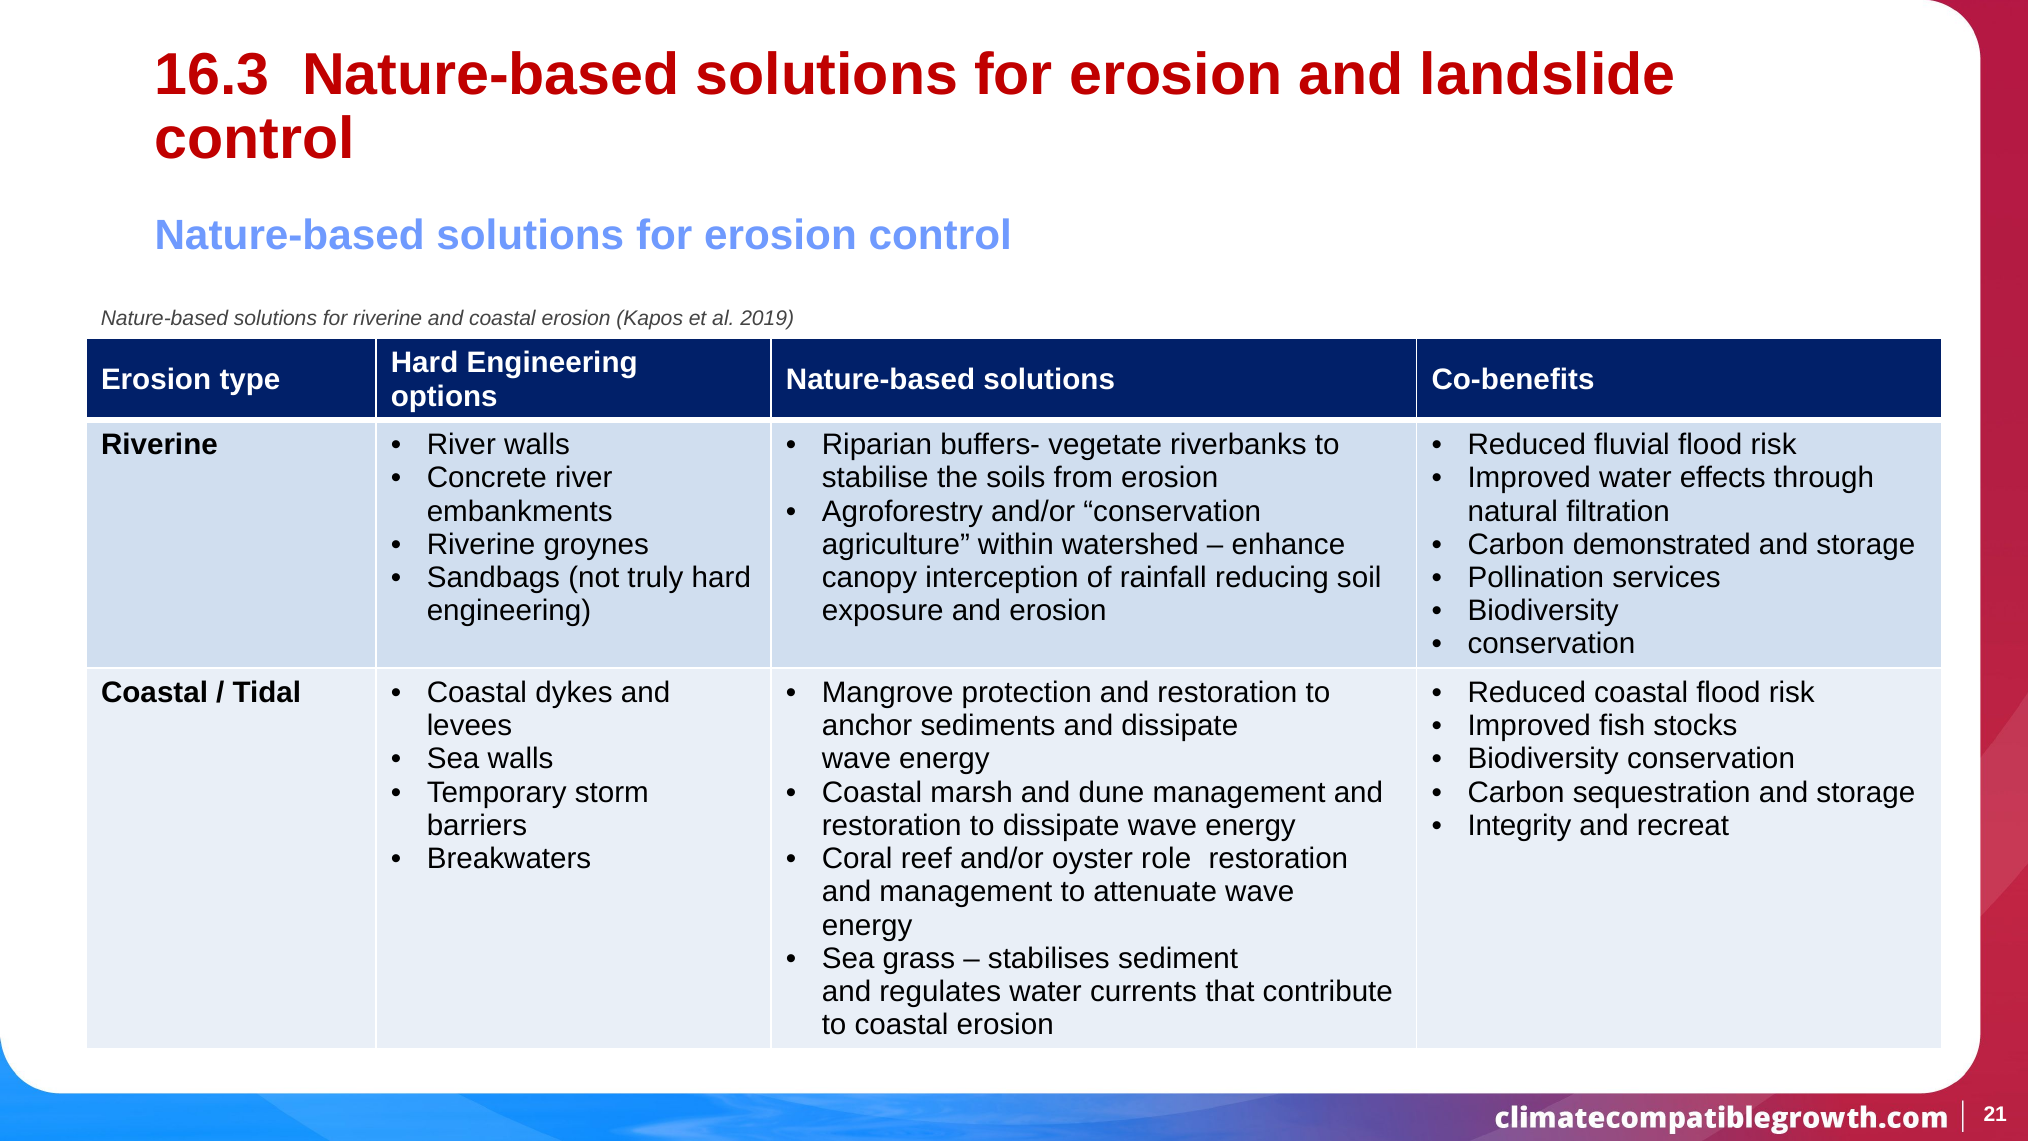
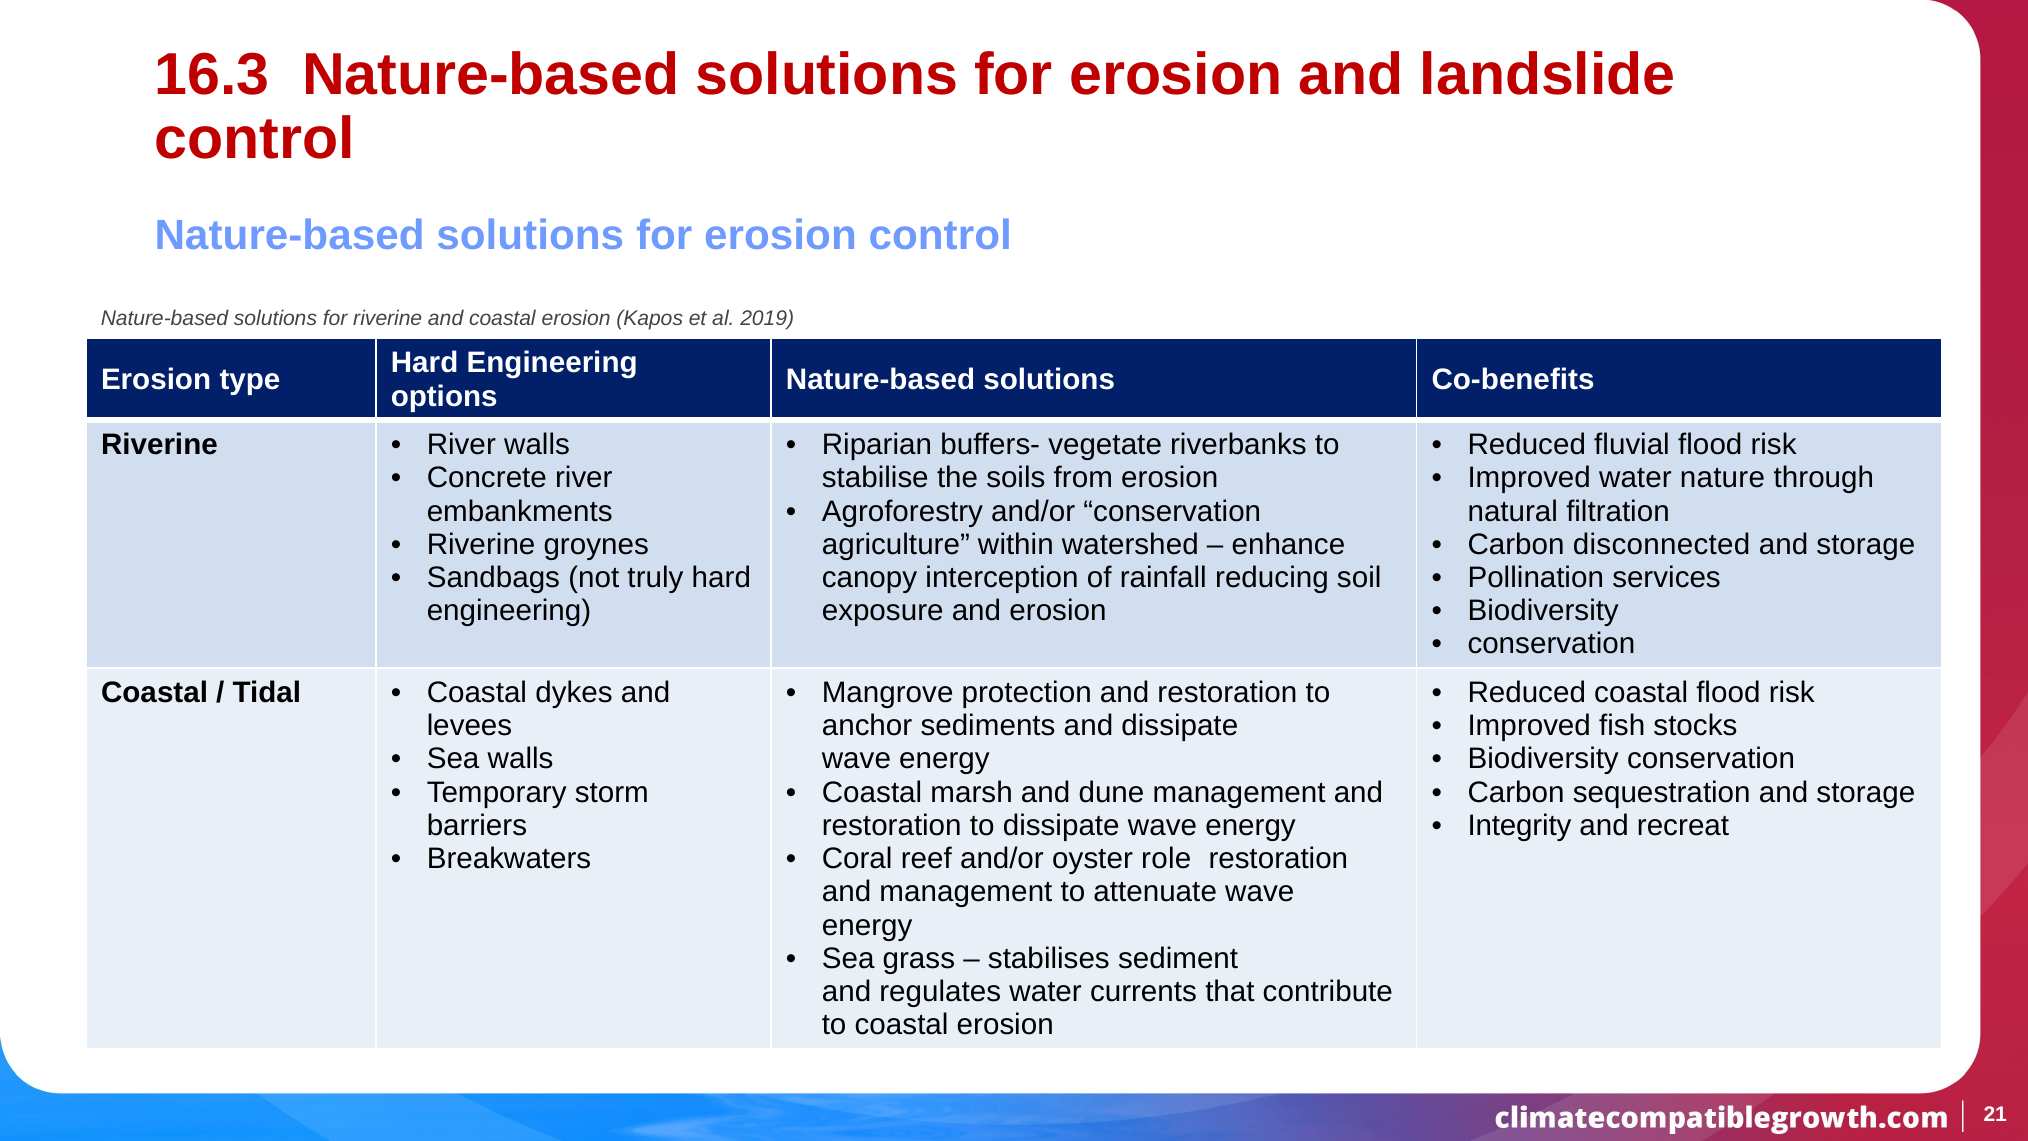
effects: effects -> nature (1722, 478)
demonstrated: demonstrated -> disconnected (1662, 544)
